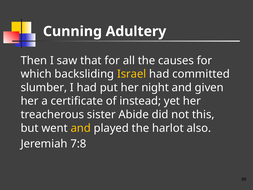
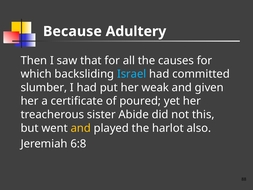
Cunning: Cunning -> Because (72, 31)
Israel colour: yellow -> light blue (132, 74)
night: night -> weak (155, 87)
instead: instead -> poured (140, 101)
7:8: 7:8 -> 6:8 (78, 144)
